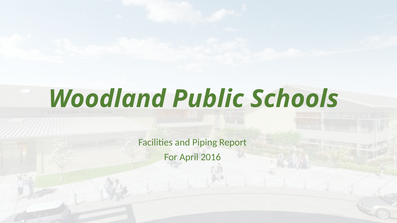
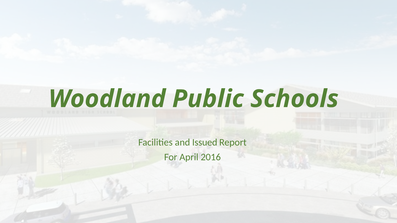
Piping: Piping -> Issued (205, 143)
